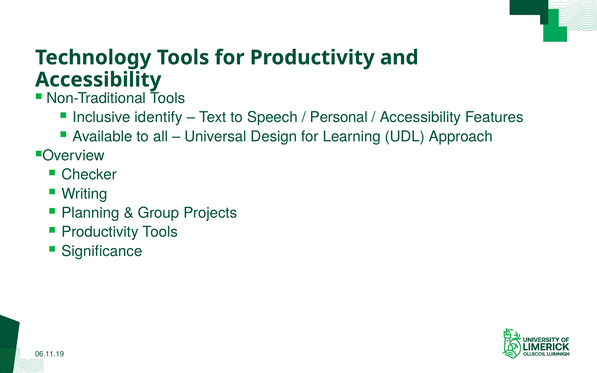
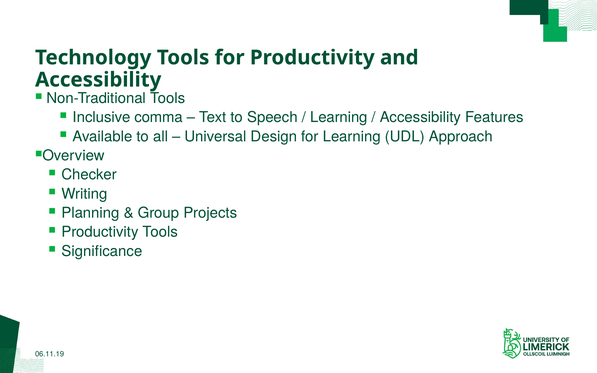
identify: identify -> comma (159, 117)
Personal: Personal -> Learning (339, 117)
